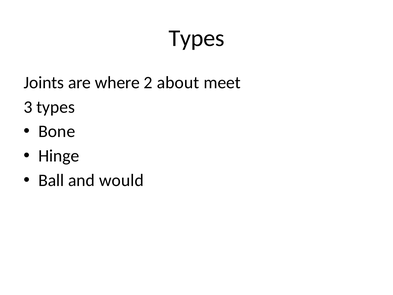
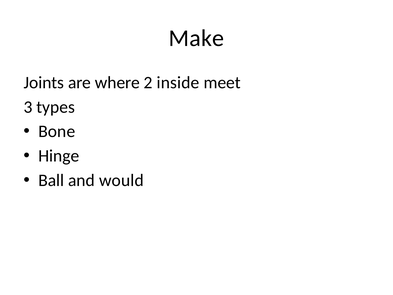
Types: Types -> Make (196, 38)
about: about -> inside (178, 82)
